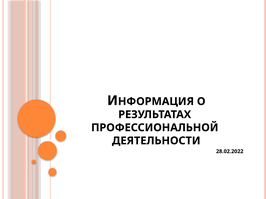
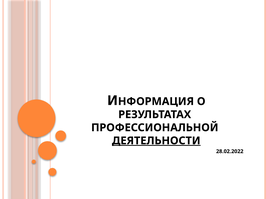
ДЕЯТЕЛЬНОСТИ underline: none -> present (156, 141)
